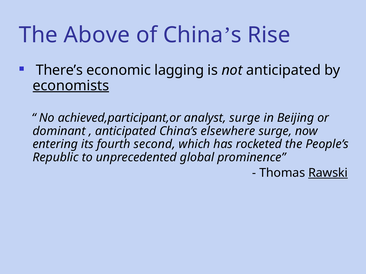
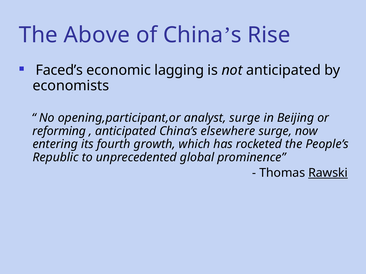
There’s: There’s -> Faced’s (59, 70)
economists underline: present -> none (71, 86)
achieved,participant,or: achieved,participant,or -> opening,participant,or (119, 118)
dominant: dominant -> reforming (59, 131)
second: second -> growth (155, 144)
